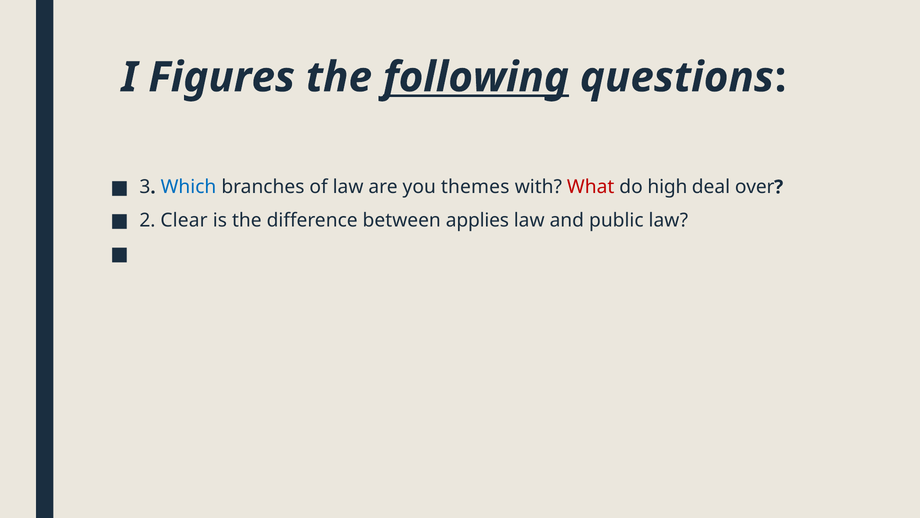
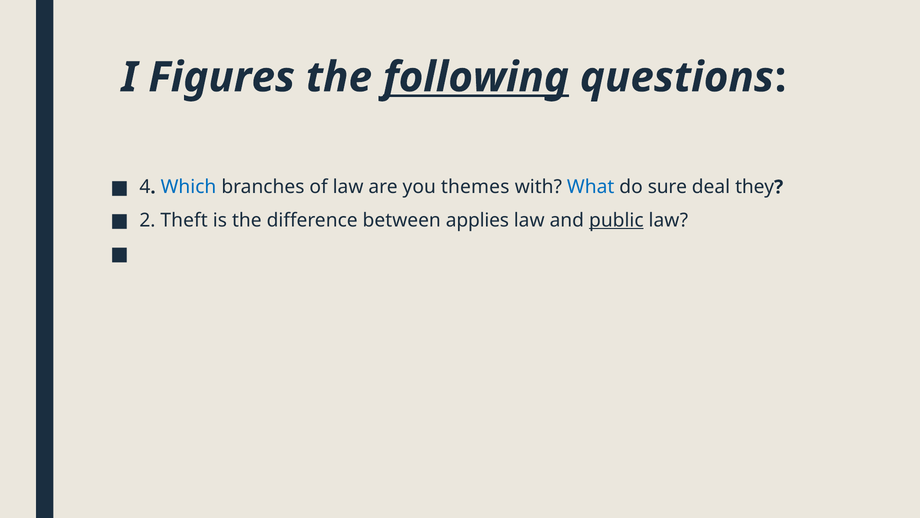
3: 3 -> 4 (145, 187)
What colour: red -> blue (591, 187)
high: high -> sure (667, 187)
over: over -> they (755, 187)
Clear: Clear -> Theft (184, 220)
public underline: none -> present (616, 220)
